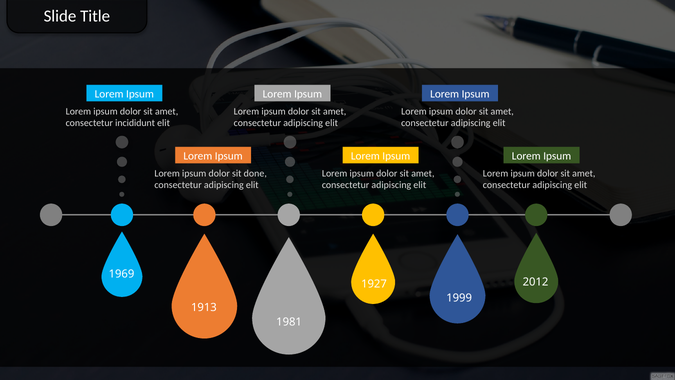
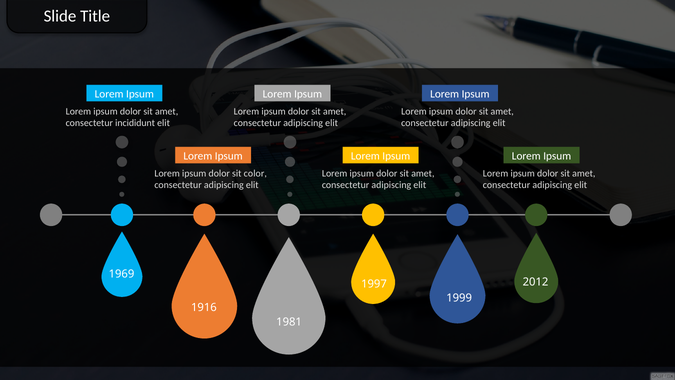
done: done -> color (255, 173)
1927: 1927 -> 1997 (374, 284)
1913: 1913 -> 1916 (204, 307)
